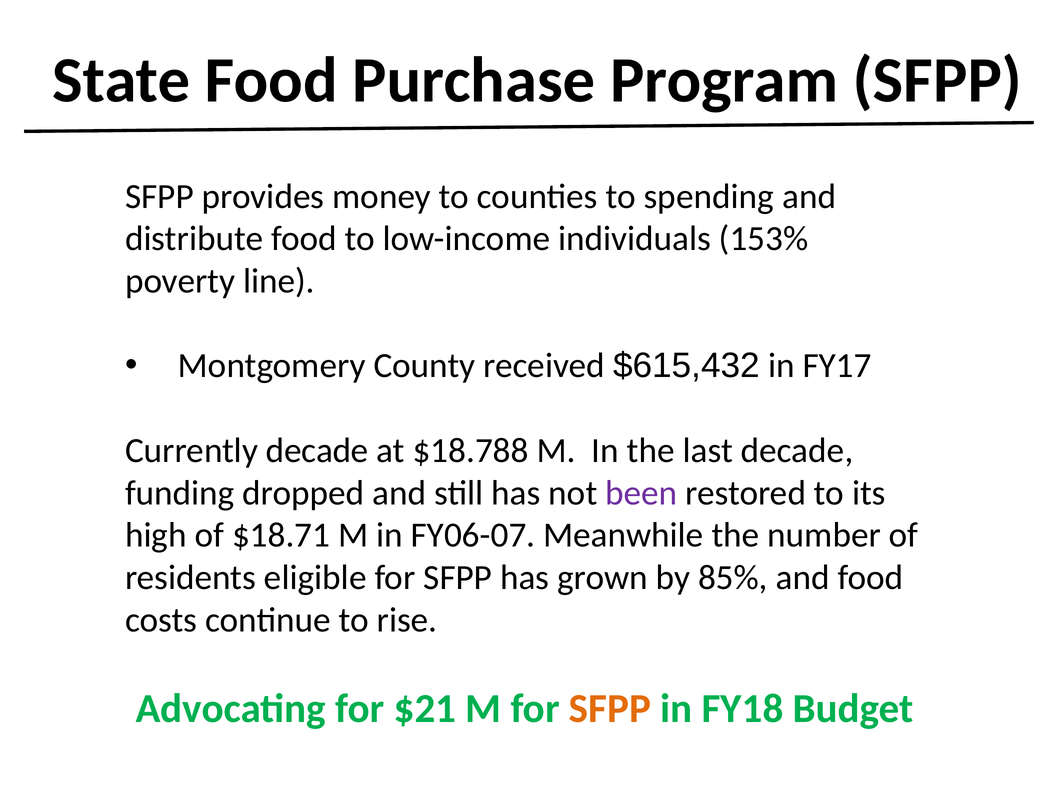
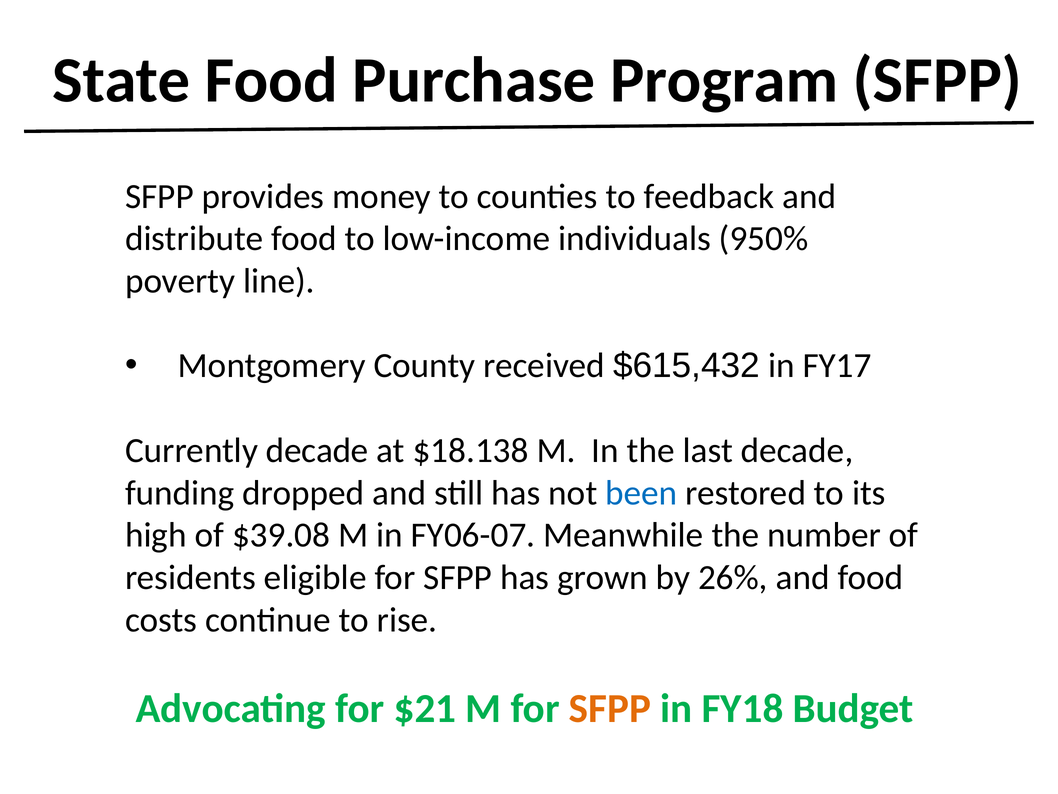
spending: spending -> feedback (709, 196)
153%: 153% -> 950% (764, 239)
$18.788: $18.788 -> $18.138 (471, 450)
been colour: purple -> blue (641, 493)
$18.71: $18.71 -> $39.08 (281, 535)
85%: 85% -> 26% (733, 577)
